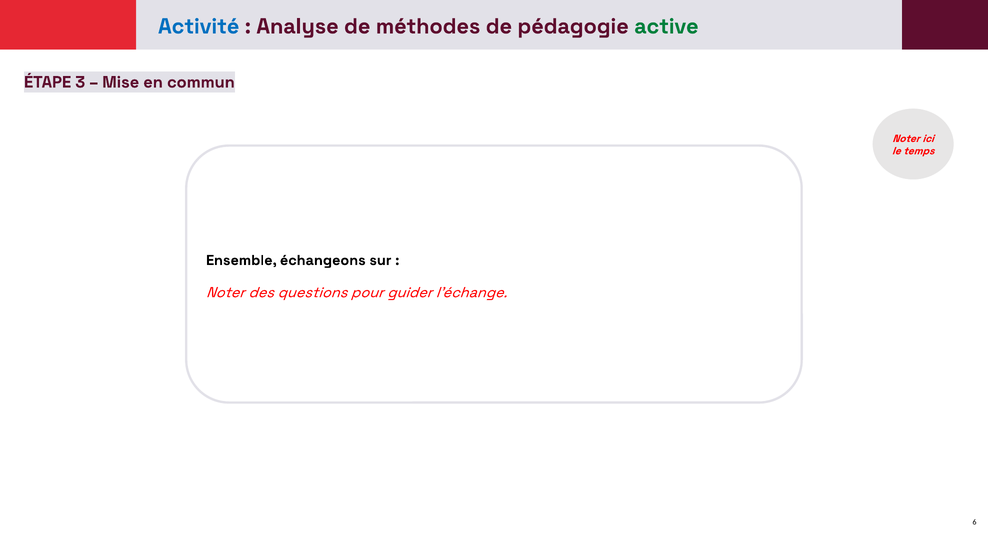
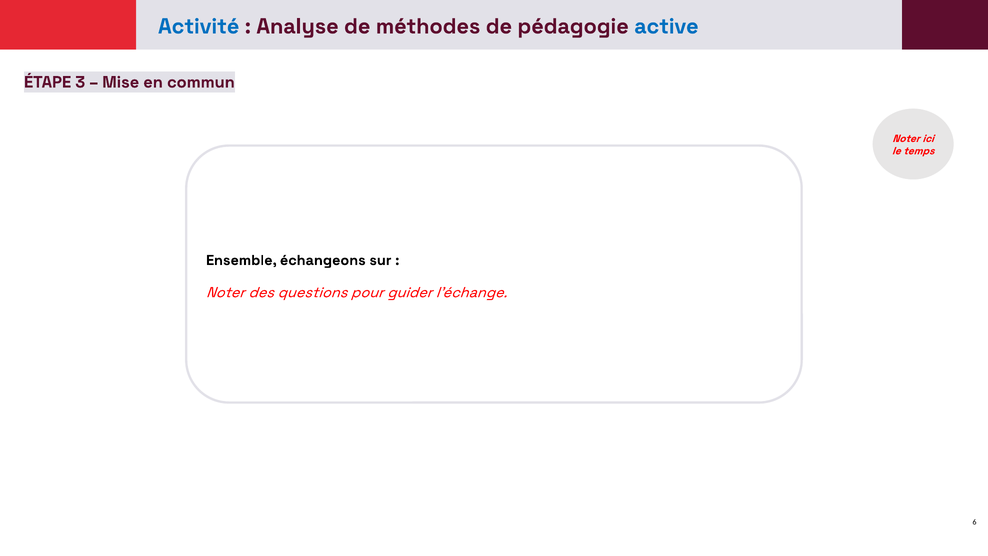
active colour: green -> blue (666, 26)
